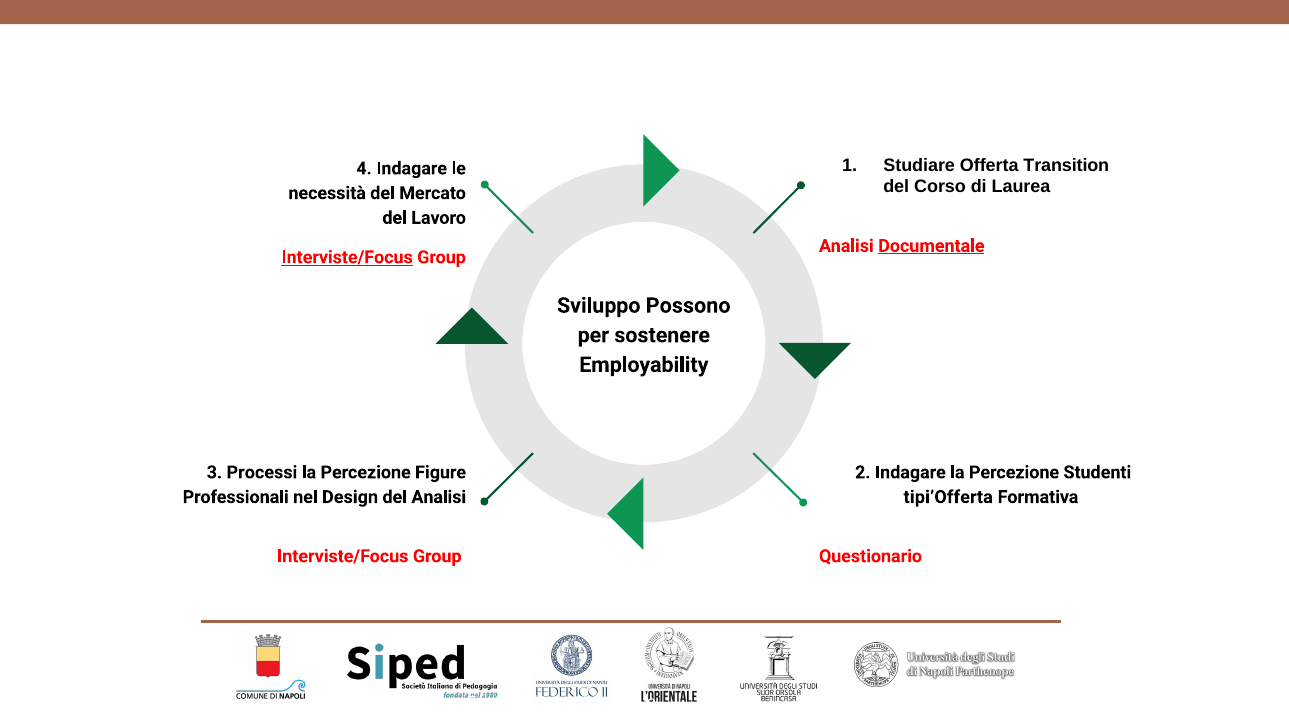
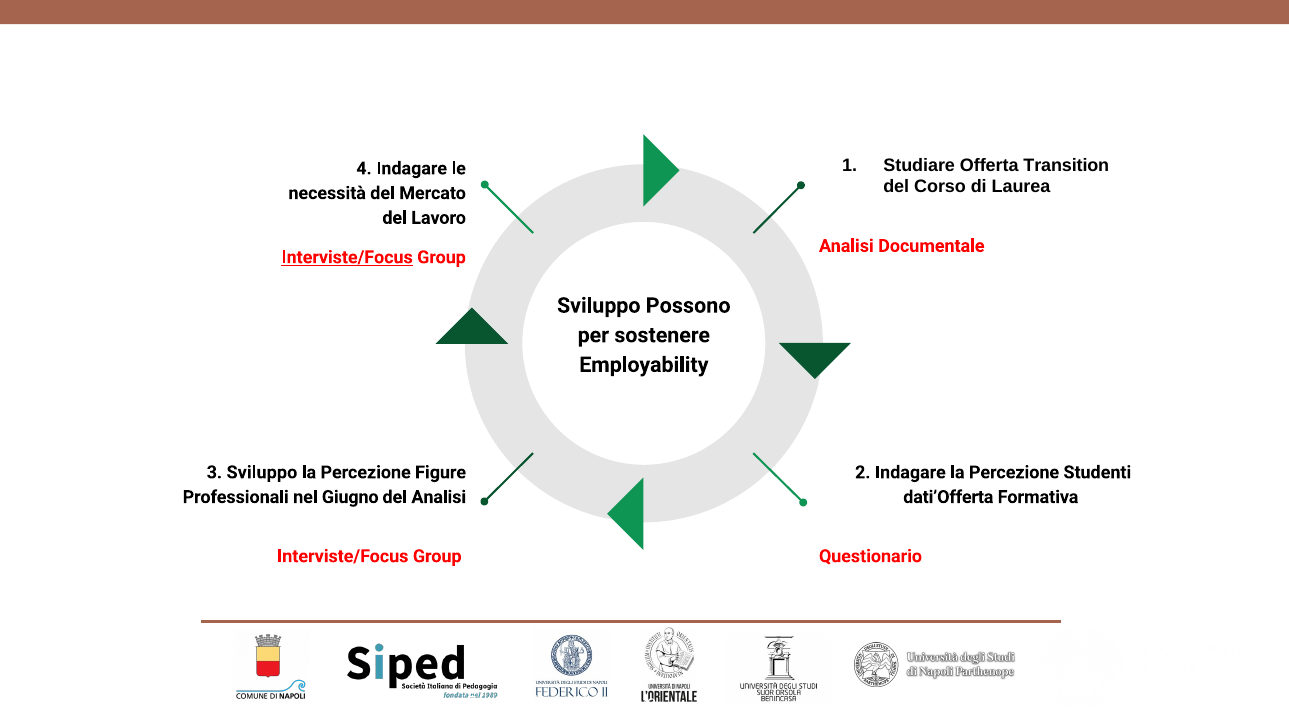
Documentale underline: present -> none (931, 246)
3 Processi: Processi -> Sviluppo (262, 472)
Design: Design -> Giugno (350, 497)
tipi’Offerta: tipi’Offerta -> dati’Offerta (948, 497)
